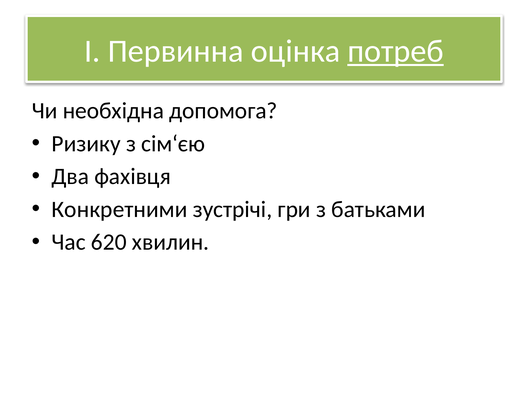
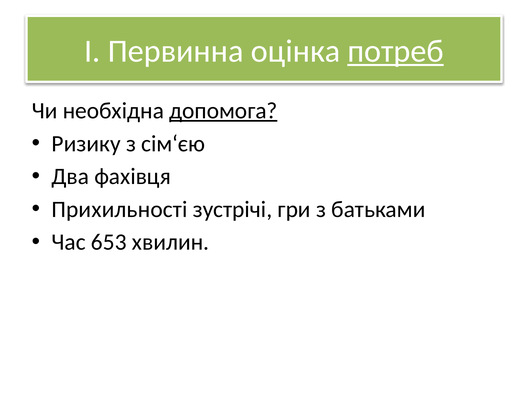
допомога underline: none -> present (223, 111)
Конкретними: Конкретними -> Прихильності (119, 209)
620: 620 -> 653 (109, 242)
